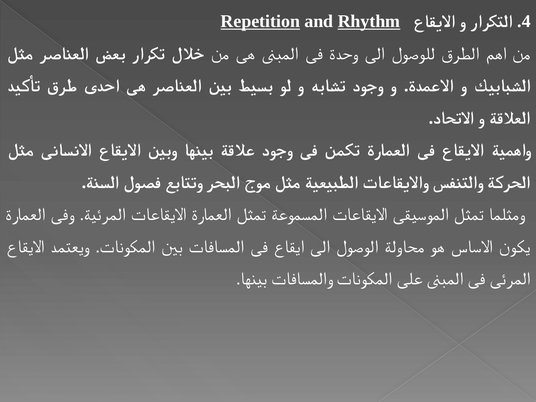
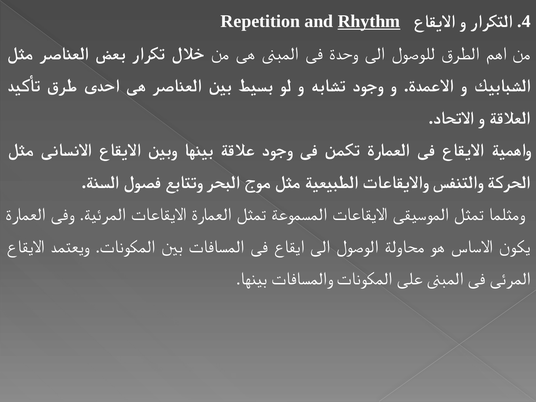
Repetition underline: present -> none (260, 21)
